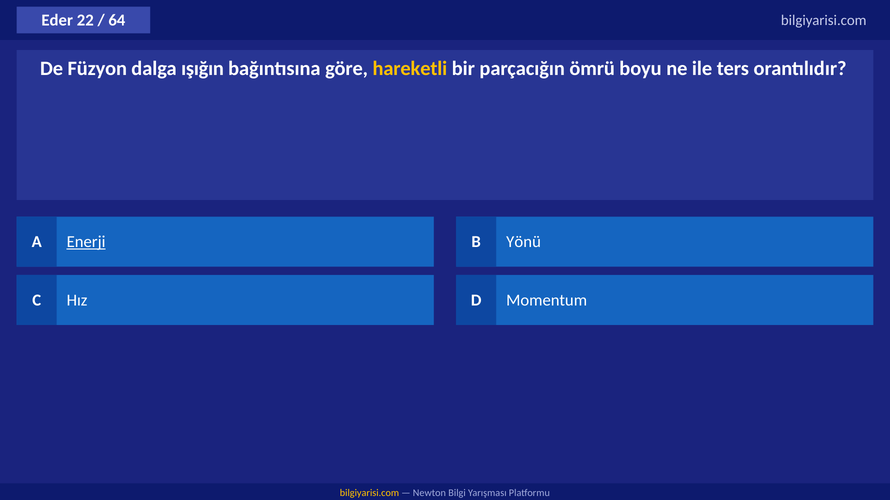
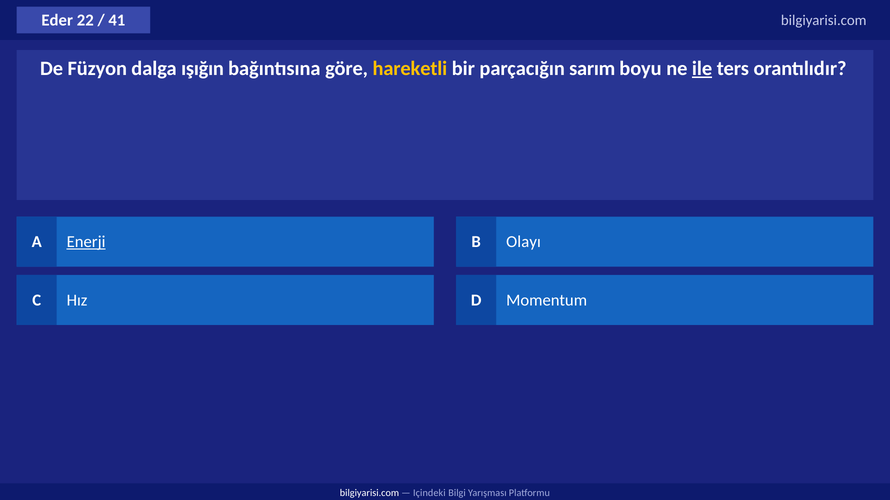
64: 64 -> 41 (117, 20)
ömrü: ömrü -> sarım (592, 69)
ile underline: none -> present (702, 69)
Yönü: Yönü -> Olayı (524, 242)
bilgiyarisi.com colour: yellow -> white (369, 494)
Newton: Newton -> Içindeki (429, 494)
